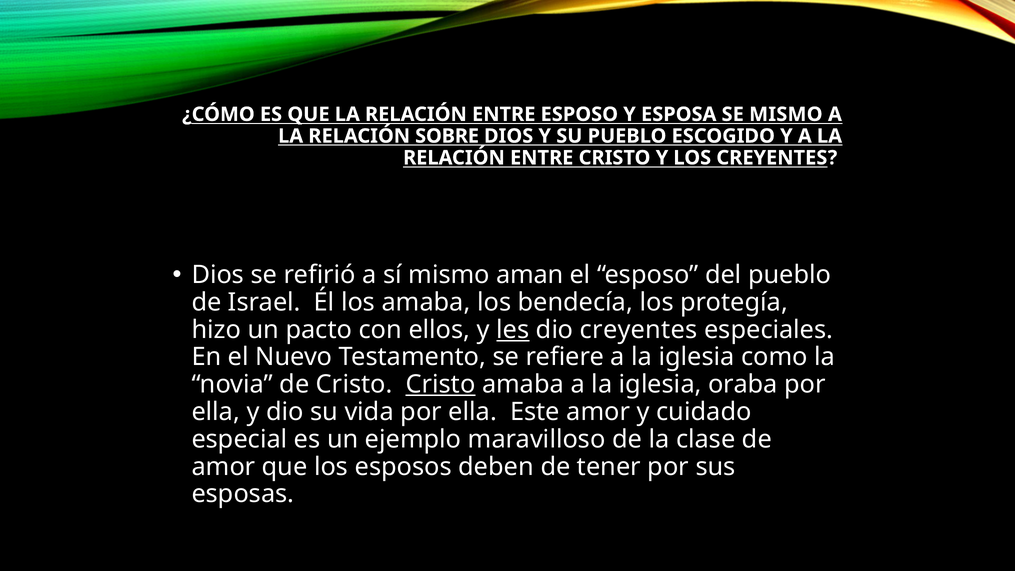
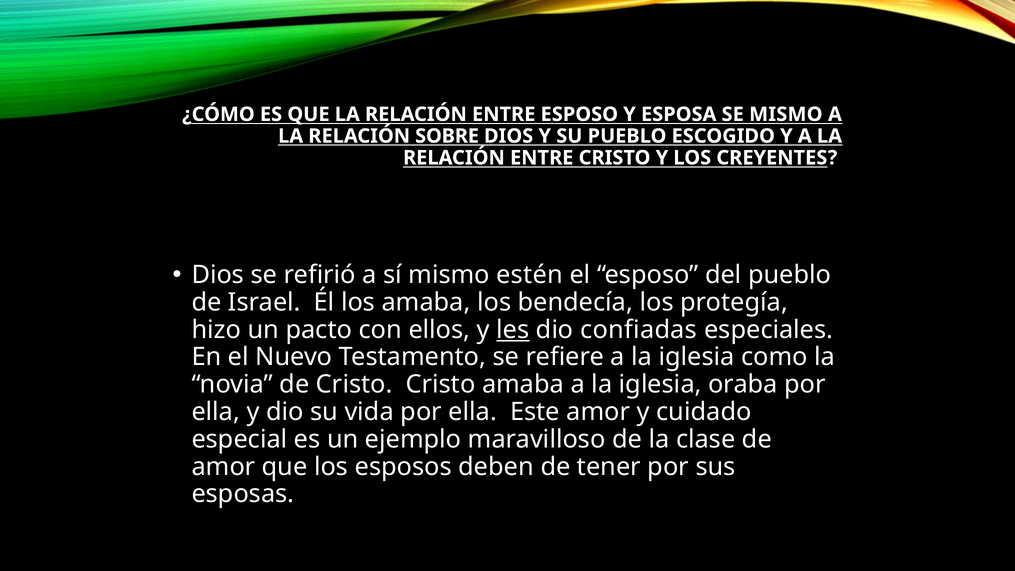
aman: aman -> estén (530, 275)
dio creyentes: creyentes -> confiadas (639, 330)
Cristo underline: present -> none (441, 384)
